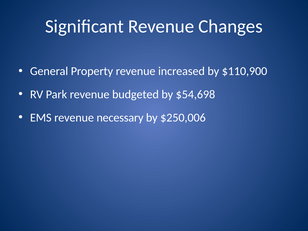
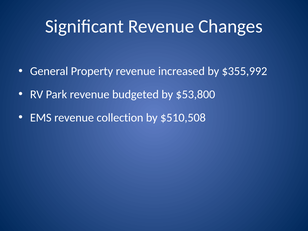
$110,900: $110,900 -> $355,992 (245, 71)
$54,698: $54,698 -> $53,800 (195, 94)
necessary: necessary -> collection (120, 118)
$250,006: $250,006 -> $510,508 (183, 118)
